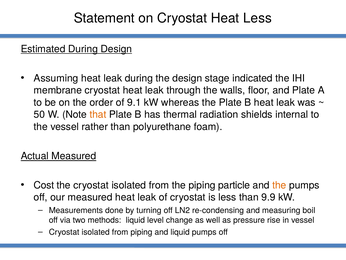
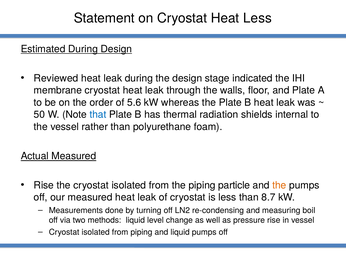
Assuming: Assuming -> Reviewed (56, 78)
9.1: 9.1 -> 5.6 (134, 102)
that colour: orange -> blue (98, 114)
Cost: Cost -> Rise (44, 185)
9.9: 9.9 -> 8.7 (268, 197)
